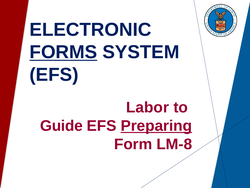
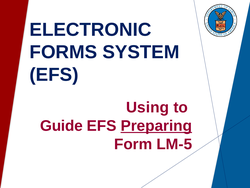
FORMS underline: present -> none (63, 52)
Labor: Labor -> Using (148, 107)
LM-8: LM-8 -> LM-5 (174, 144)
